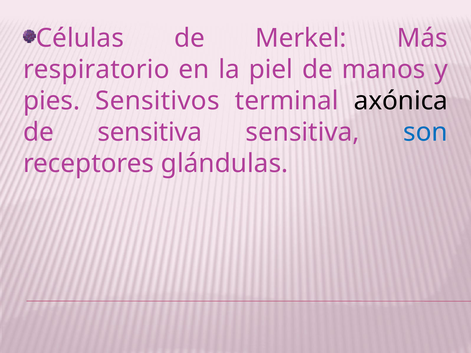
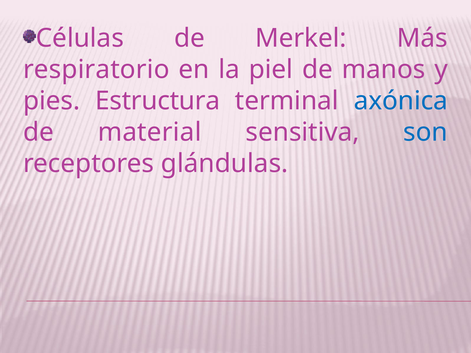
Sensitivos: Sensitivos -> Estructura (158, 101)
axónica colour: black -> blue (401, 101)
de sensitiva: sensitiva -> material (150, 132)
